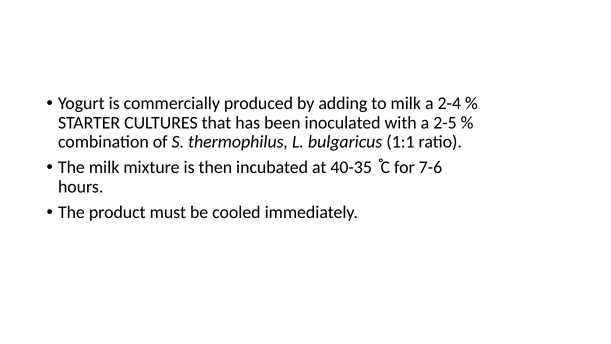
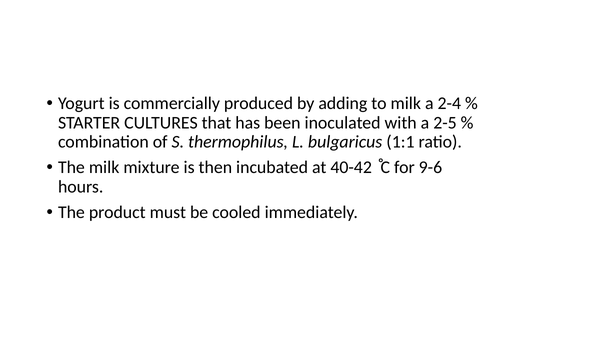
40-35: 40-35 -> 40-42 (351, 167)
7-6: 7-6 -> 9-6 (430, 167)
